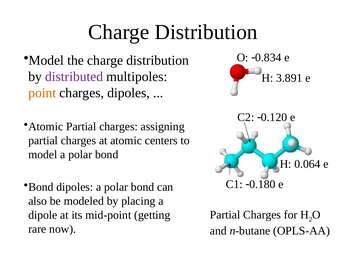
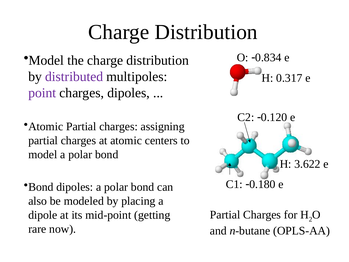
3.891: 3.891 -> 0.317 (289, 78)
point colour: orange -> purple (42, 93)
0.064: 0.064 -> 3.622 (307, 164)
